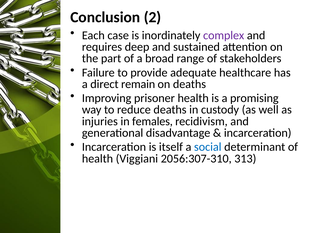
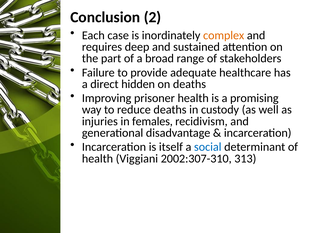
complex colour: purple -> orange (224, 35)
remain: remain -> hidden (138, 84)
2056:307-310: 2056:307-310 -> 2002:307-310 (196, 158)
